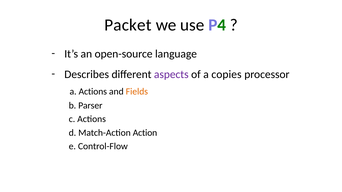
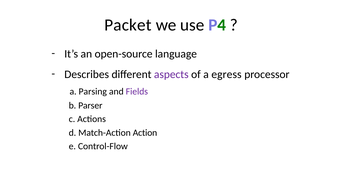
copies: copies -> egress (226, 75)
a Actions: Actions -> Parsing (93, 92)
Fields colour: orange -> purple (137, 92)
